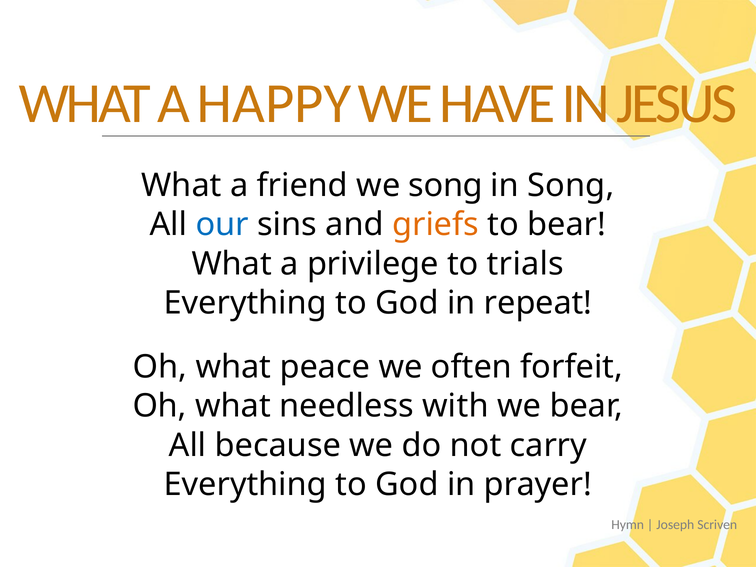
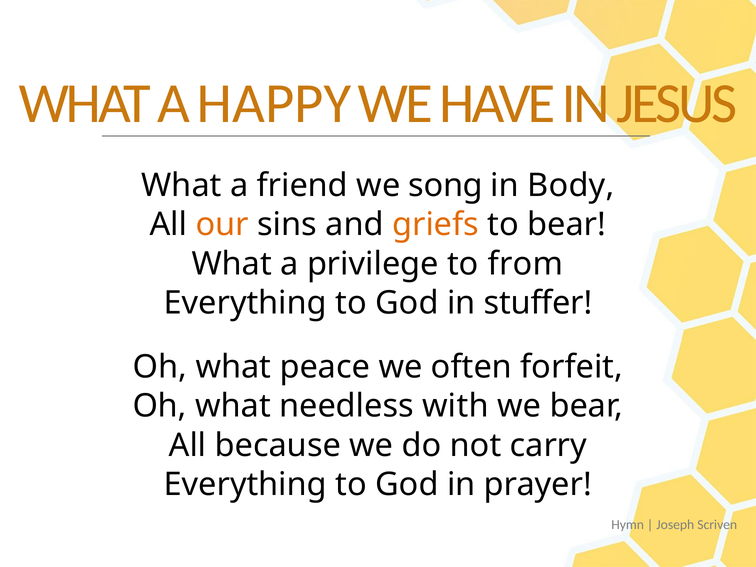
in Song: Song -> Body (571, 186)
our colour: blue -> orange (222, 225)
trials: trials -> from (525, 264)
repeat: repeat -> stuffer (538, 303)
